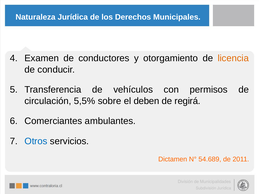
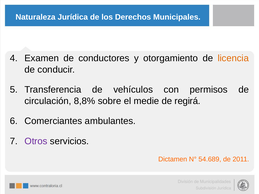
5,5%: 5,5% -> 8,8% (85, 101)
deben: deben -> medie (146, 101)
Otros colour: blue -> purple (36, 141)
